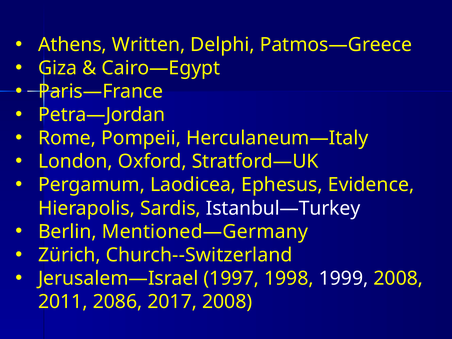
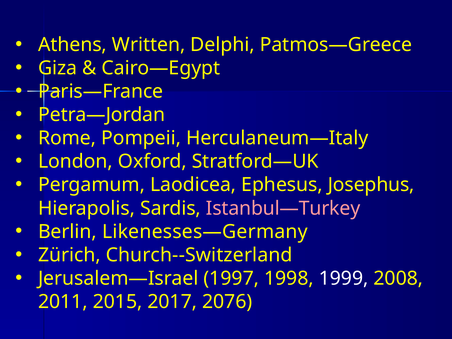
Evidence: Evidence -> Josephus (371, 185)
Istanbul—Turkey colour: white -> pink (283, 208)
Mentioned—Germany: Mentioned—Germany -> Likenesses—Germany (205, 232)
2086: 2086 -> 2015 (118, 302)
2017 2008: 2008 -> 2076 (227, 302)
